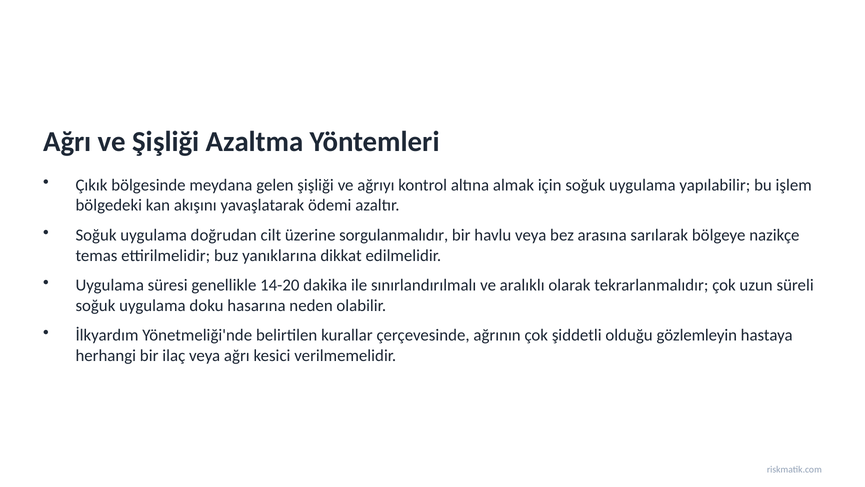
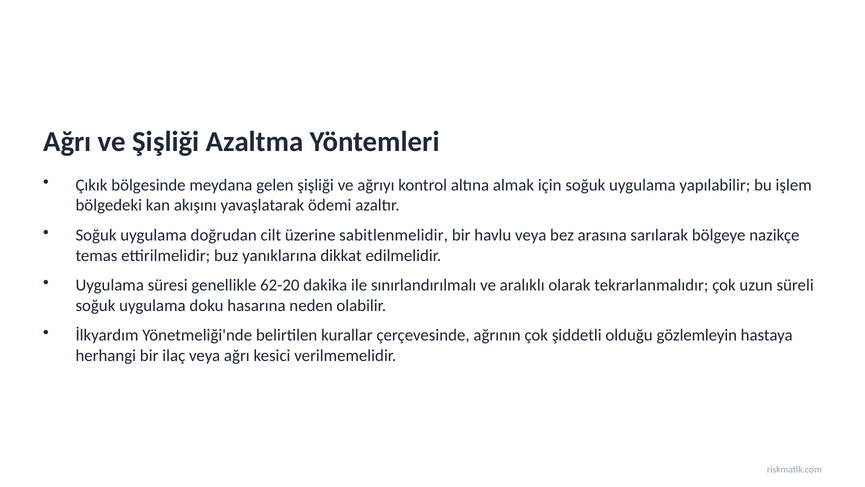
sorgulanmalıdır: sorgulanmalıdır -> sabitlenmelidir (394, 235)
14-20: 14-20 -> 62-20 (280, 285)
